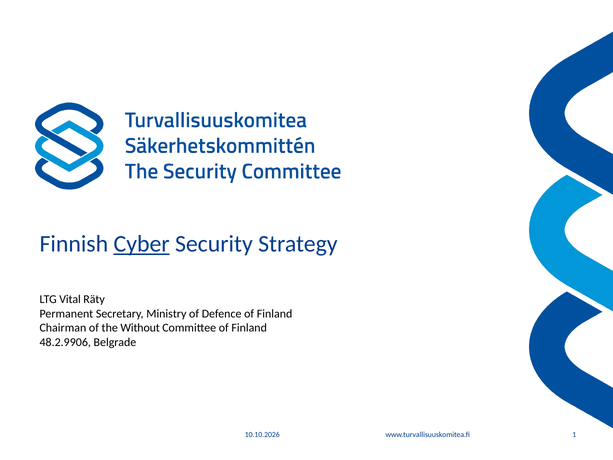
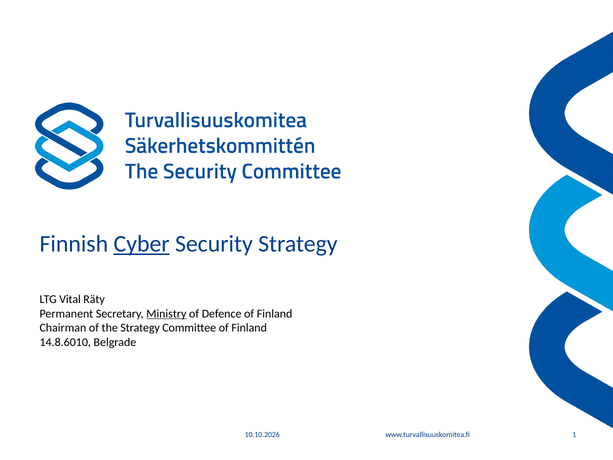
Ministry underline: none -> present (166, 313)
the Without: Without -> Strategy (140, 328)
48.2.9906: 48.2.9906 -> 14.8.6010 (65, 342)
